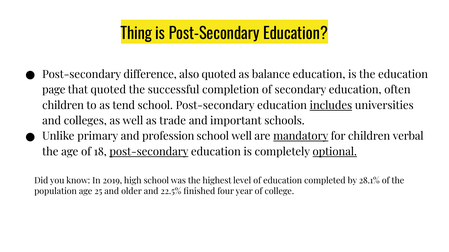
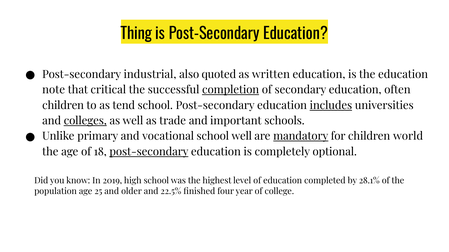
difference: difference -> industrial (150, 75)
balance: balance -> written (271, 75)
page: page -> note (54, 90)
that quoted: quoted -> critical (108, 90)
completion underline: none -> present (231, 90)
colleges underline: none -> present (85, 121)
profession: profession -> vocational (168, 137)
verbal: verbal -> world (408, 137)
optional underline: present -> none (335, 152)
